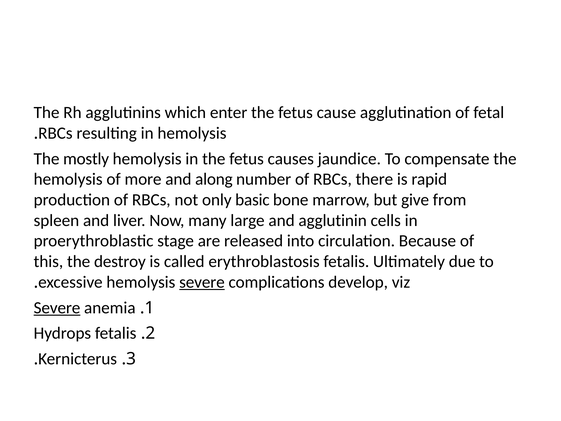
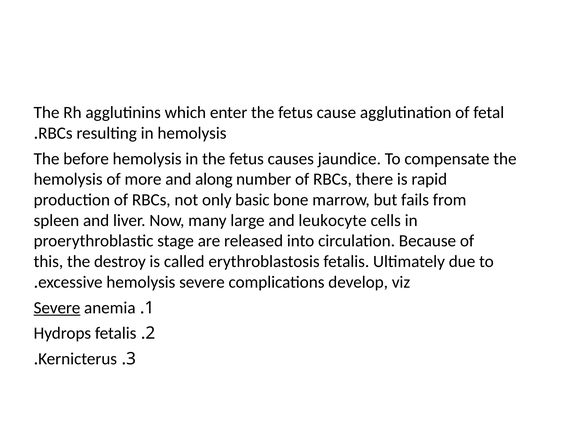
mostly: mostly -> before (86, 159)
give: give -> fails (415, 200)
agglutinin: agglutinin -> leukocyte (333, 220)
severe underline: present -> none (202, 282)
